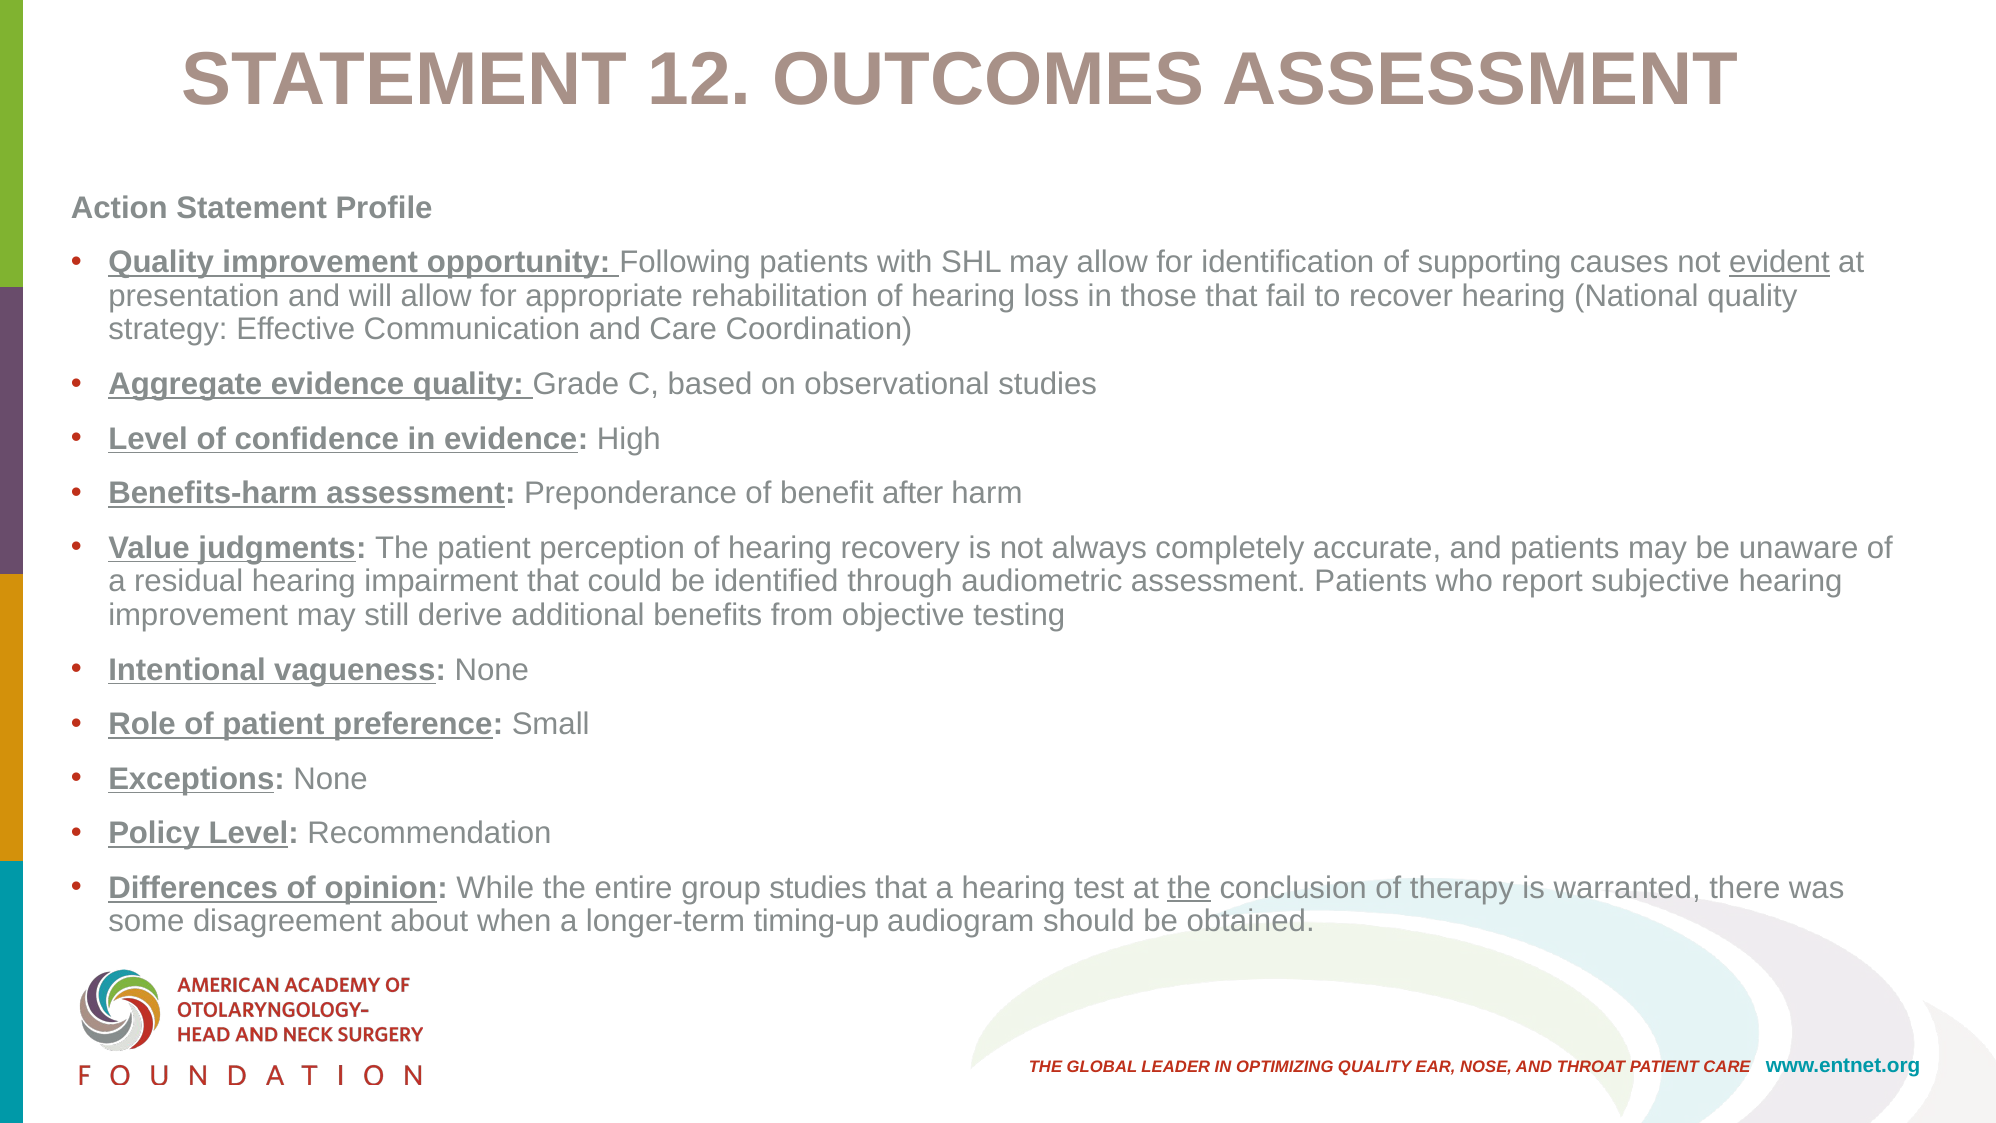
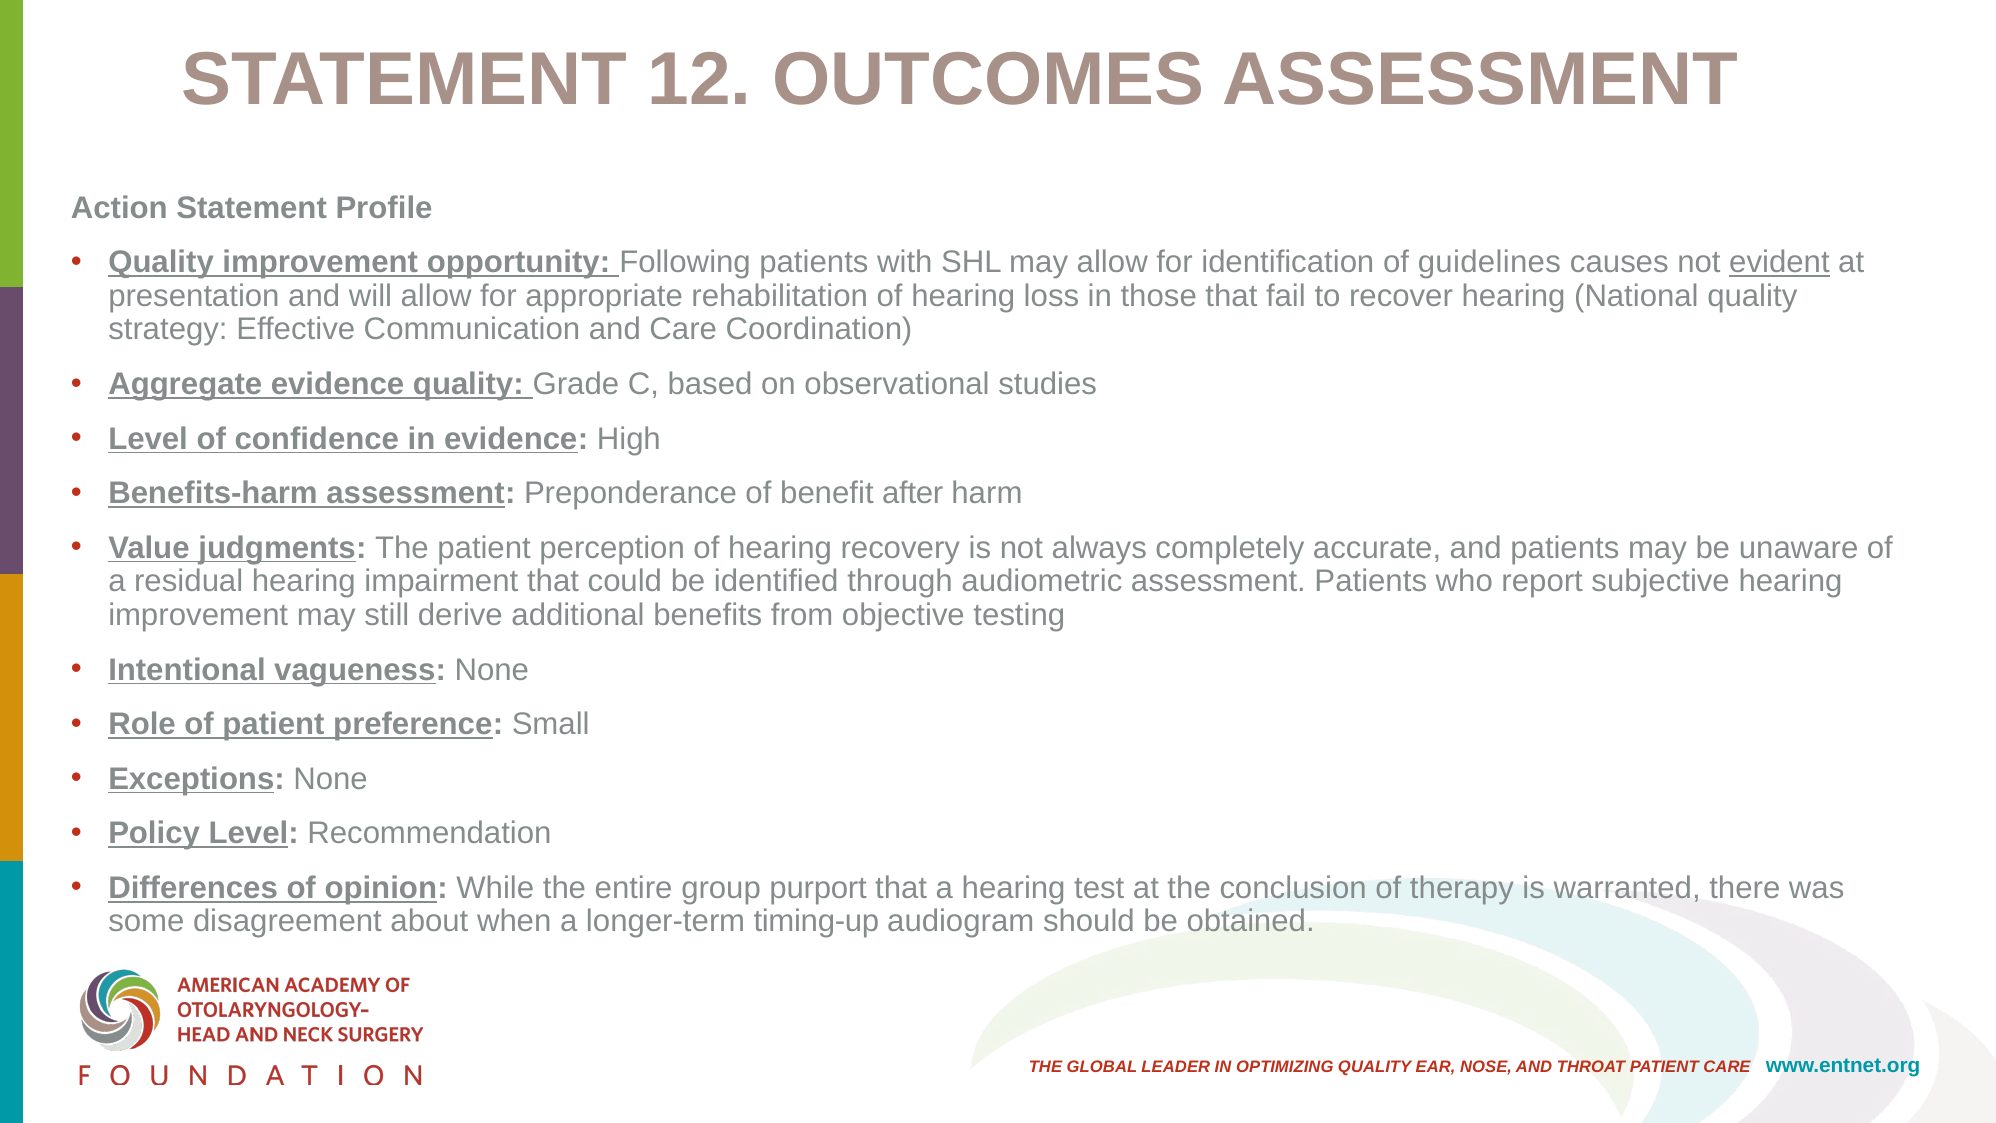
supporting: supporting -> guidelines (1489, 262)
group studies: studies -> purport (818, 888)
the underline: present -> none (1189, 888)
